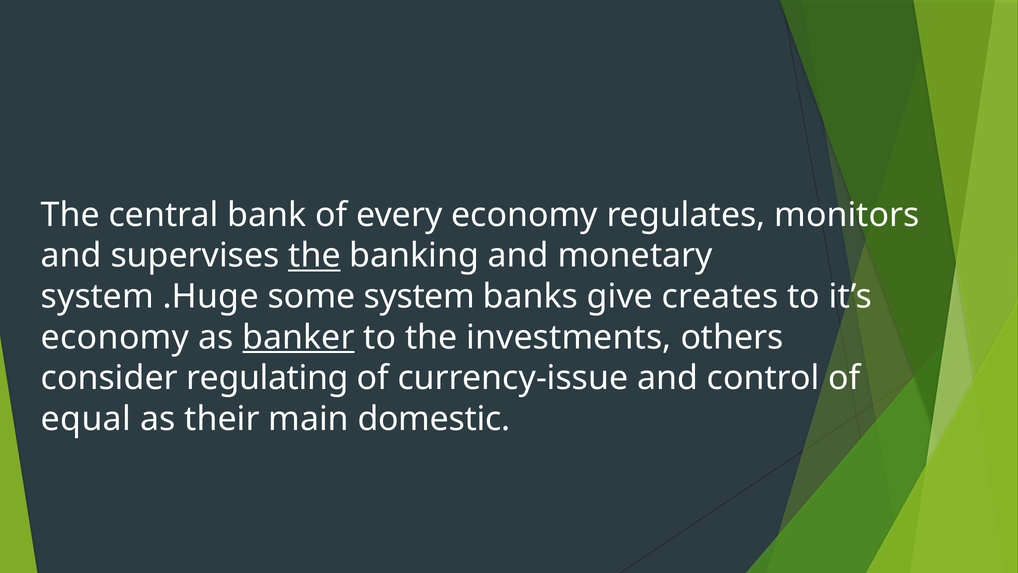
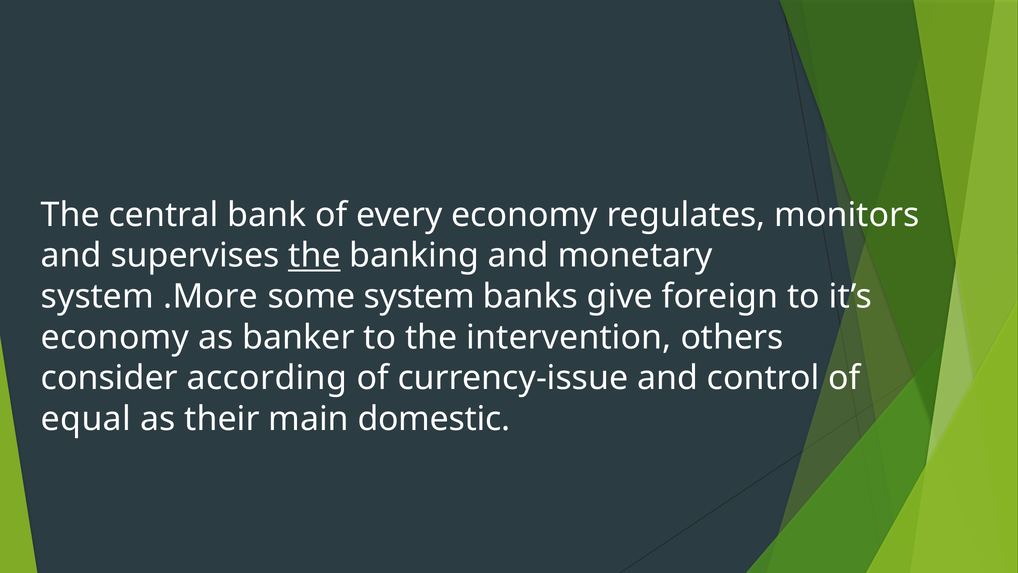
.Huge: .Huge -> .More (211, 296)
creates: creates -> foreign (720, 296)
banker underline: present -> none (299, 337)
investments: investments -> intervention (569, 337)
regulating: regulating -> according (267, 378)
